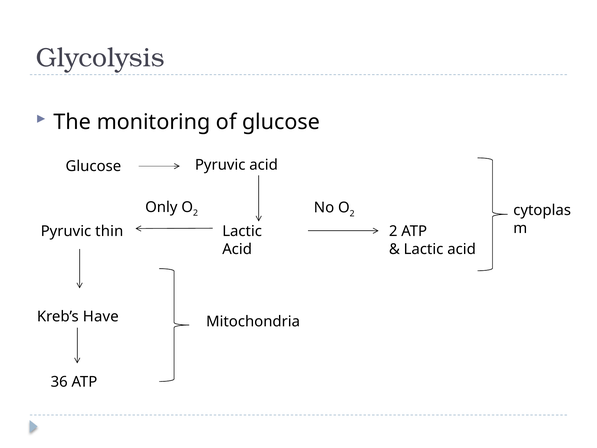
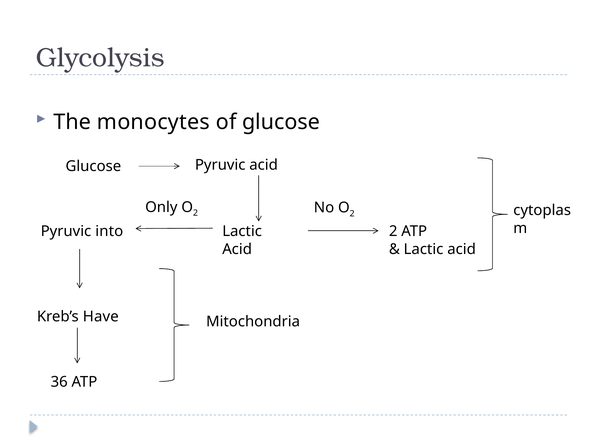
monitoring: monitoring -> monocytes (153, 122)
thin: thin -> into (109, 231)
